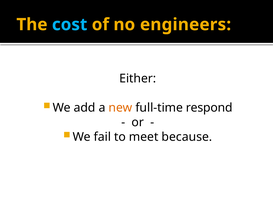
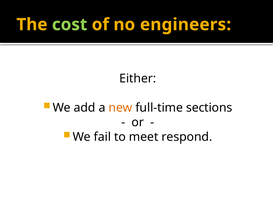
cost colour: light blue -> light green (70, 25)
respond: respond -> sections (209, 108)
because: because -> respond (187, 137)
